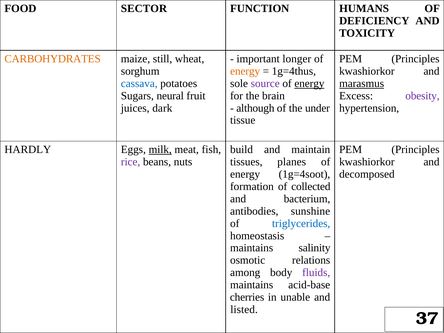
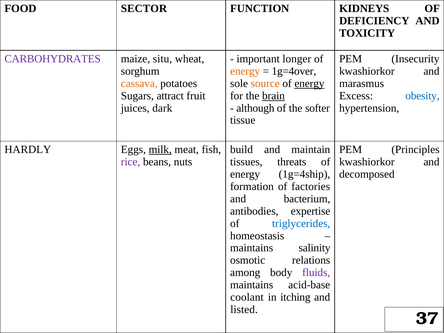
HUMANS: HUMANS -> KIDNEYS (364, 8)
CARBOHYDRATES colour: orange -> purple (53, 59)
still: still -> situ (163, 59)
Principles: Principles -> Insecurity (415, 59)
1g=4thus: 1g=4thus -> 1g=4over (294, 71)
cassava colour: blue -> orange (139, 83)
source colour: purple -> orange (265, 83)
marasmus underline: present -> none (362, 83)
neural: neural -> attract (170, 96)
brain underline: none -> present (273, 96)
obesity colour: purple -> blue (422, 96)
under: under -> softer (318, 108)
planes: planes -> threats (292, 162)
1g=4soot: 1g=4soot -> 1g=4ship (304, 174)
collected: collected -> factories (311, 187)
sunshine: sunshine -> expertise (311, 211)
cherries: cherries -> coolant (247, 297)
unable: unable -> itching (295, 297)
